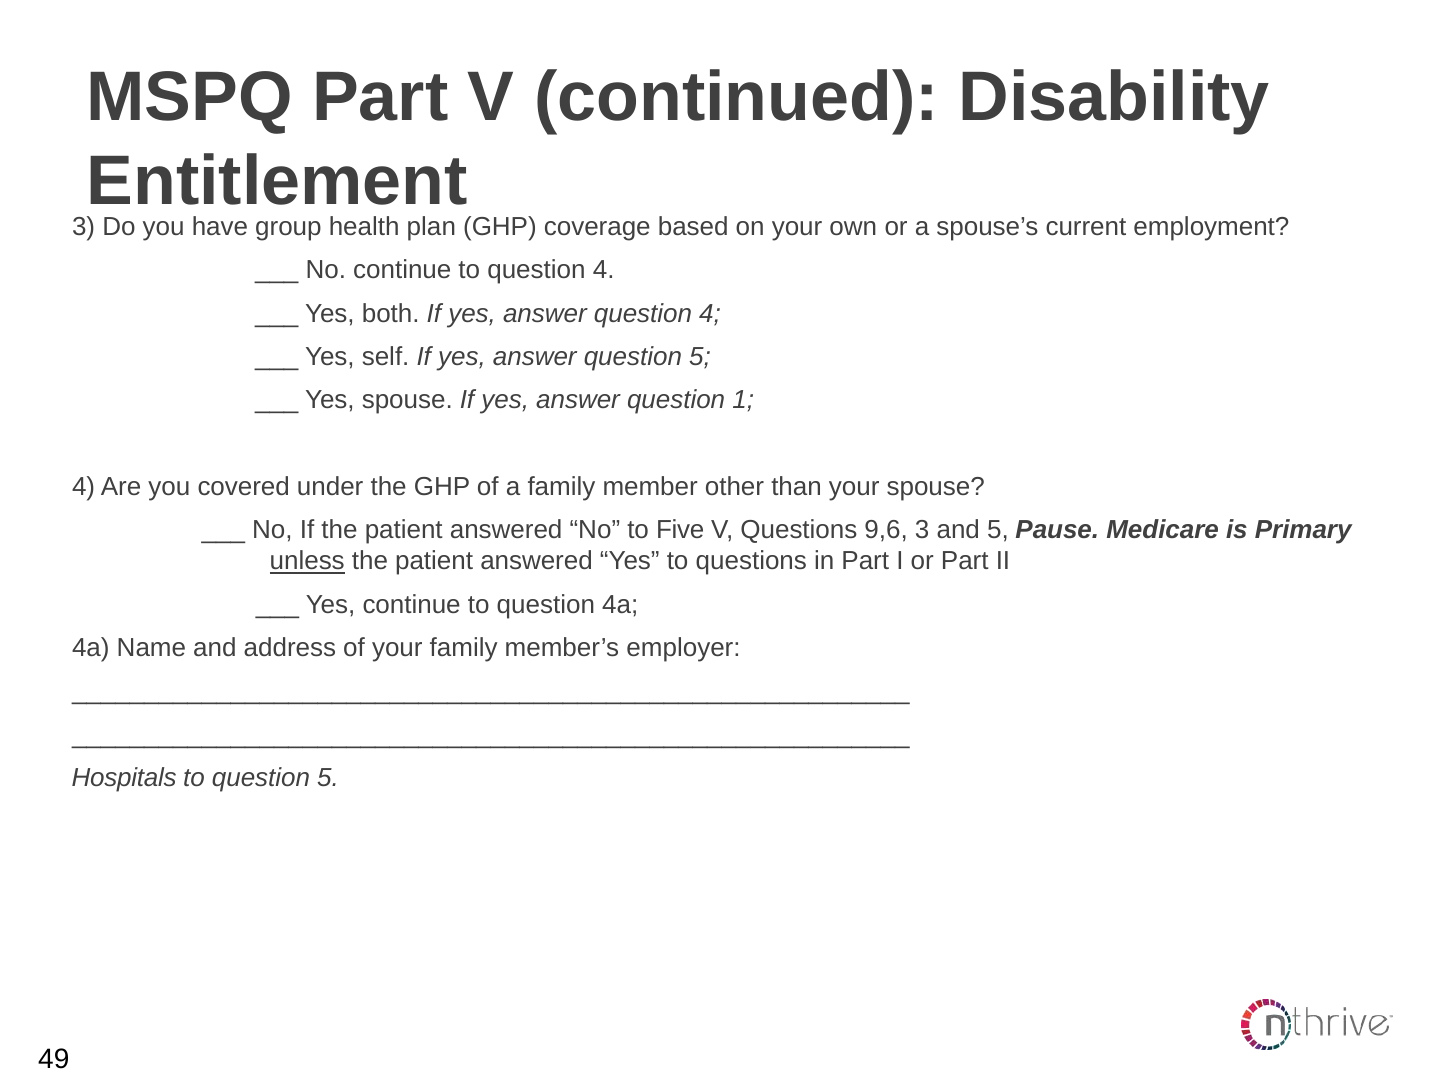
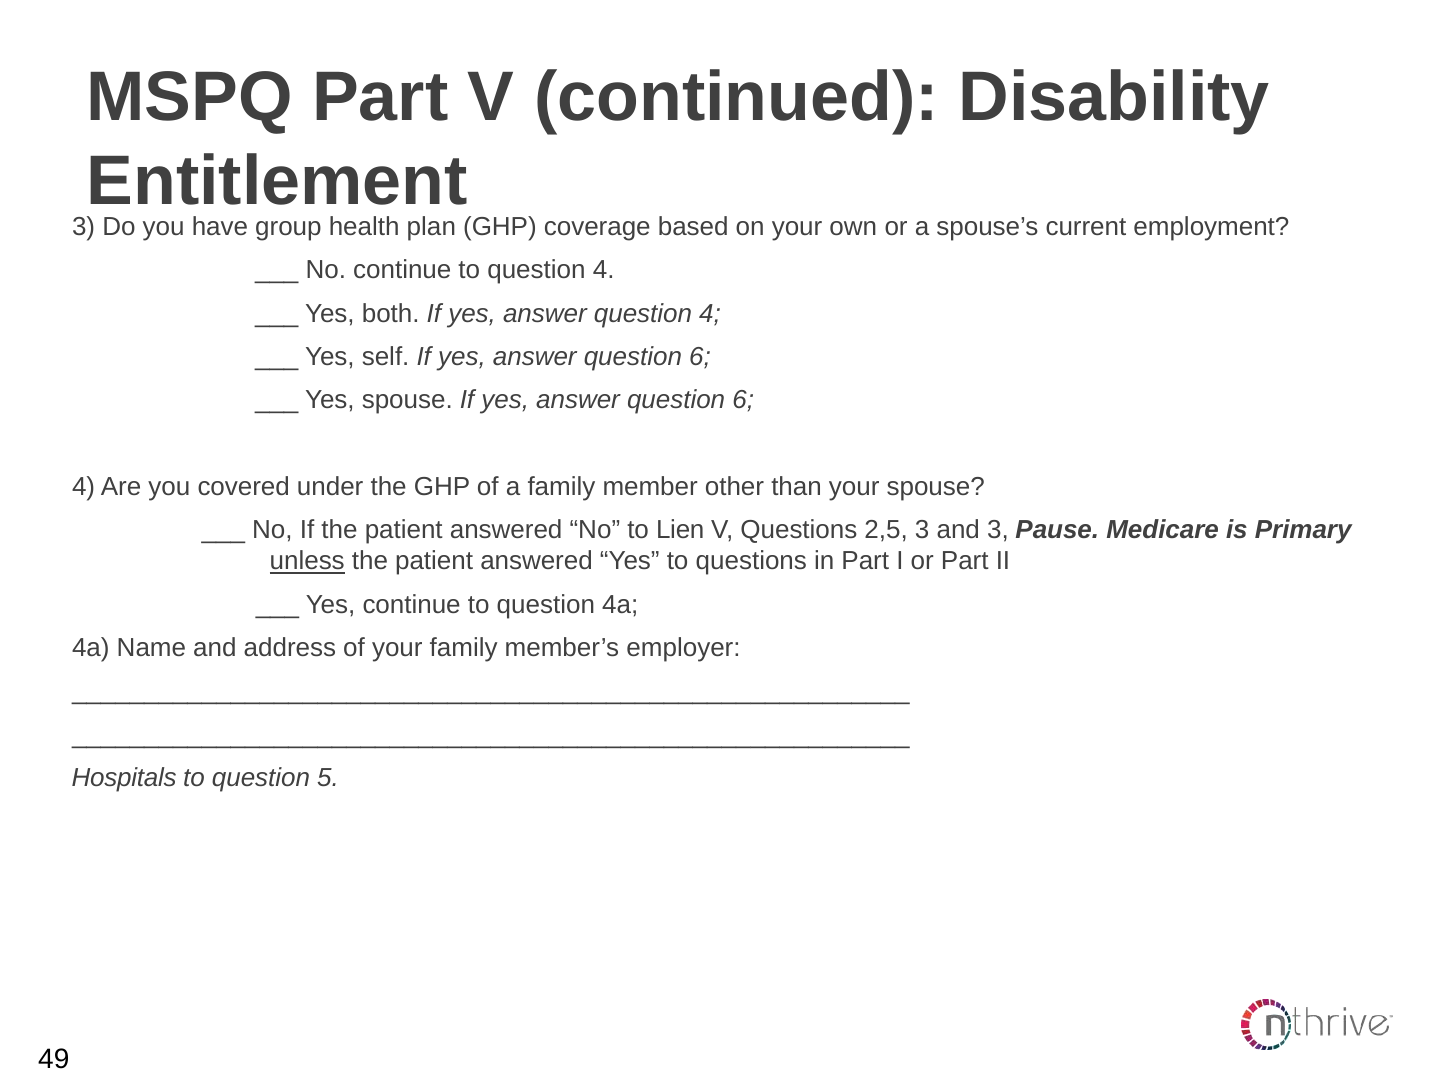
5: 5 -> 6 (700, 357)
1: 1 -> 6 (743, 400)
Five: Five -> Lien (680, 530)
9,6: 9,6 -> 2,5 (886, 530)
and 5: 5 -> 3 (998, 530)
